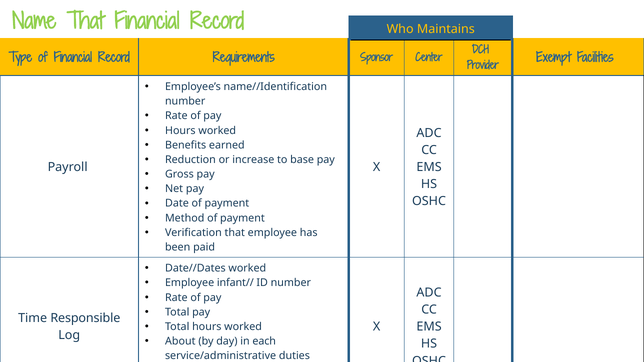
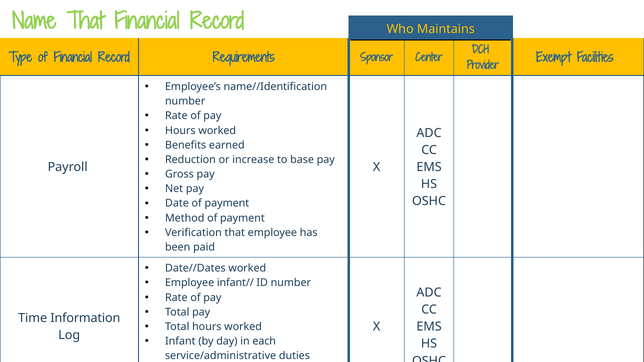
Responsible: Responsible -> Information (85, 318)
About: About -> Infant (180, 342)
